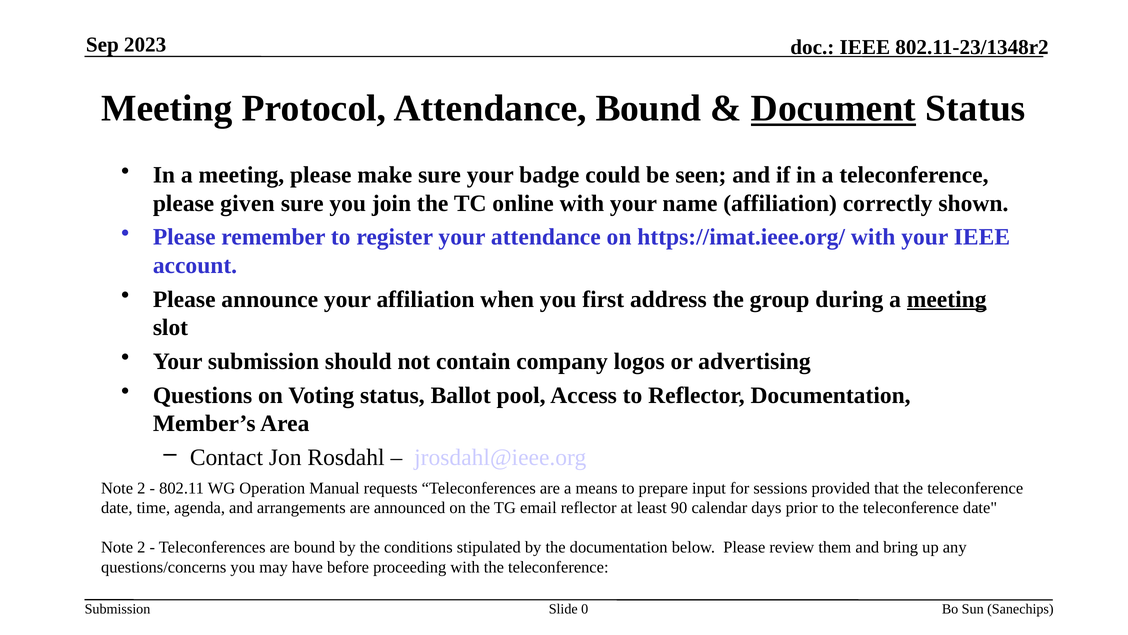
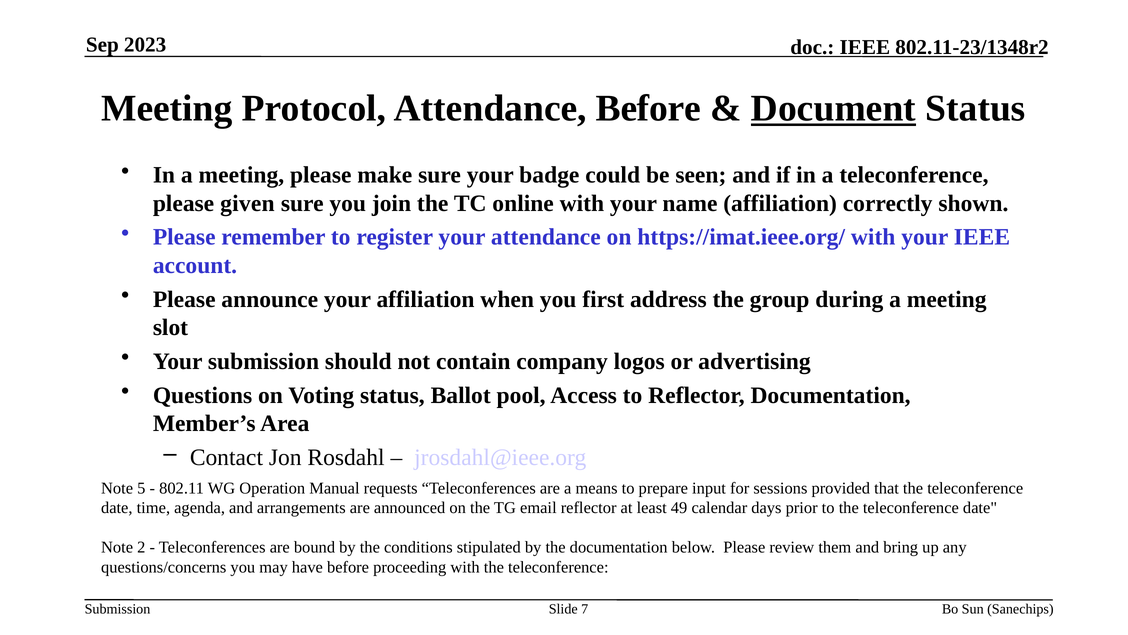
Attendance Bound: Bound -> Before (648, 108)
meeting underline: present -> none (947, 299)
2: 2 -> 5 (141, 488)
90: 90 -> 49 (679, 507)
0: 0 -> 7 (585, 609)
